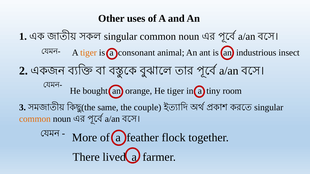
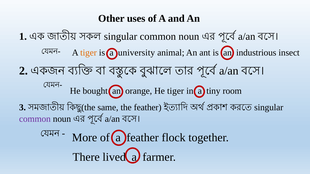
consonant: consonant -> university (137, 53)
the couple: couple -> feather (148, 108)
common colour: orange -> purple (35, 119)
